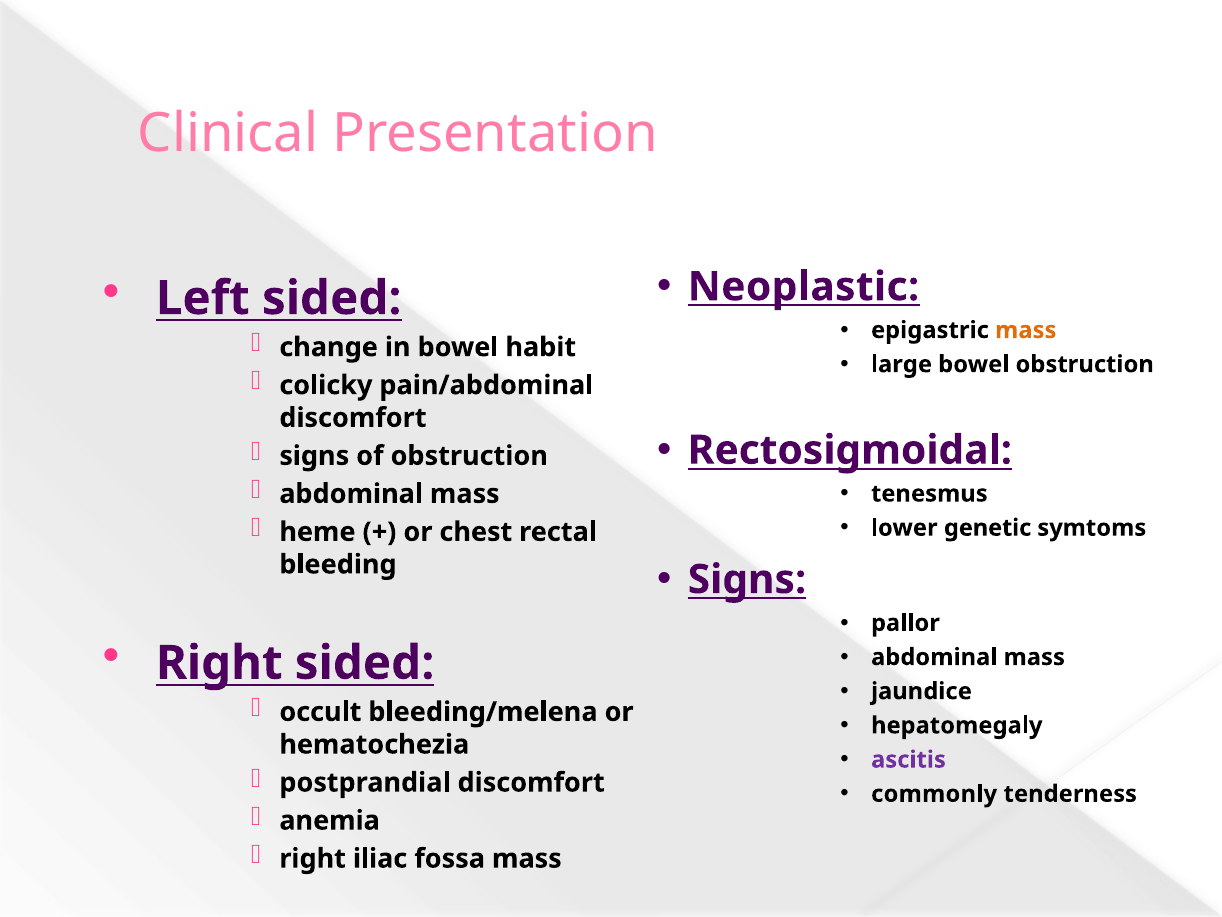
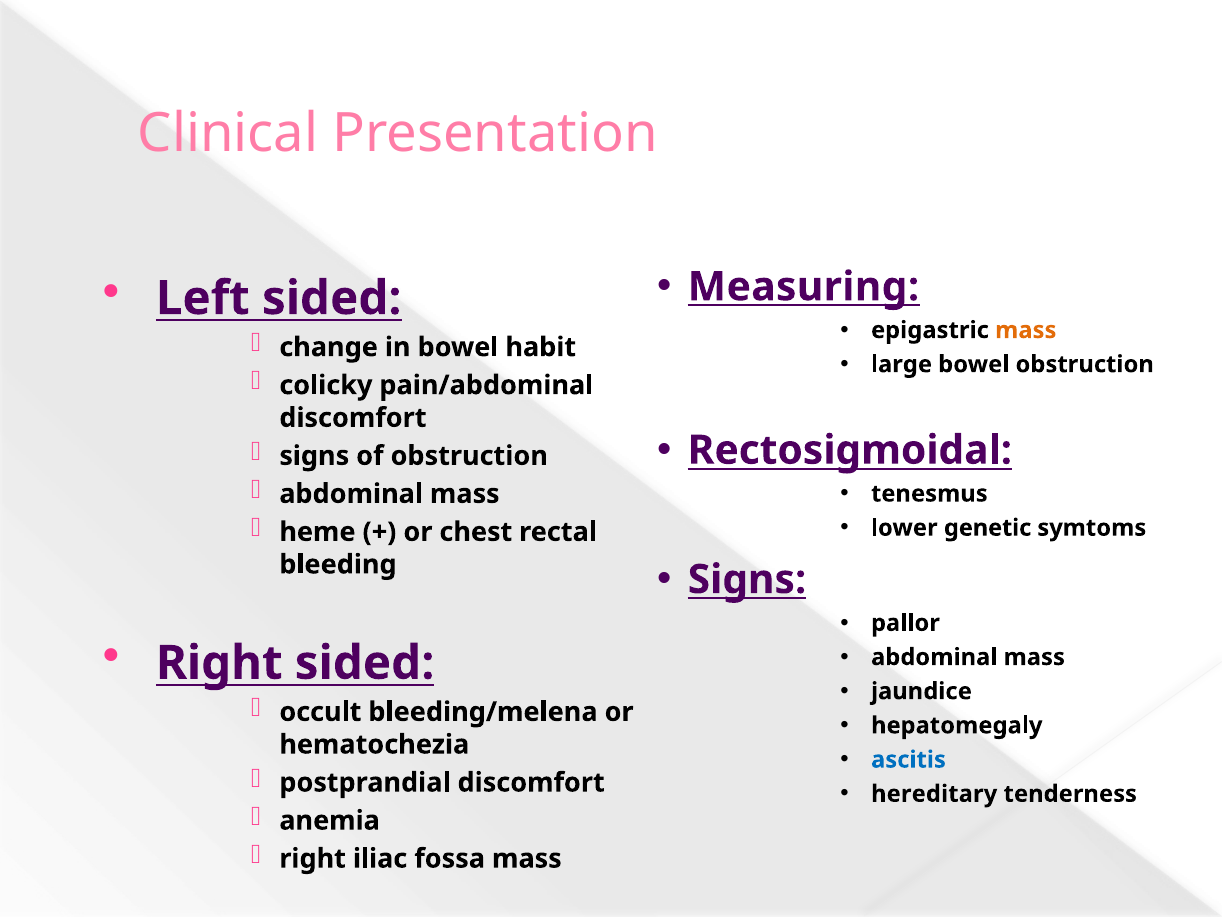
Neoplastic: Neoplastic -> Measuring (804, 287)
ascitis colour: purple -> blue (908, 759)
commonly: commonly -> hereditary (934, 793)
